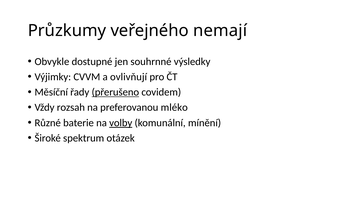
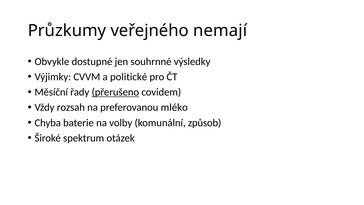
ovlivňují: ovlivňují -> politické (129, 77)
Různé: Různé -> Chyba (48, 123)
volby underline: present -> none (121, 123)
mínění: mínění -> způsob (205, 123)
